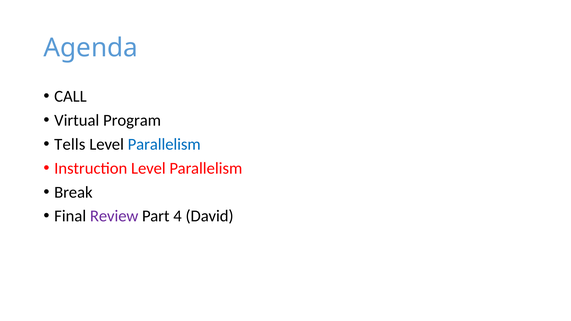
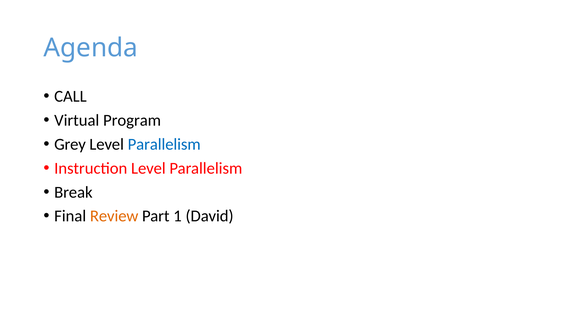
Tells: Tells -> Grey (70, 144)
Review colour: purple -> orange (114, 216)
4: 4 -> 1 (178, 216)
